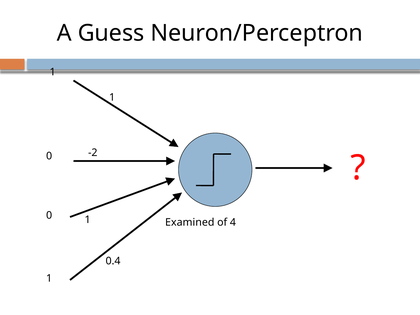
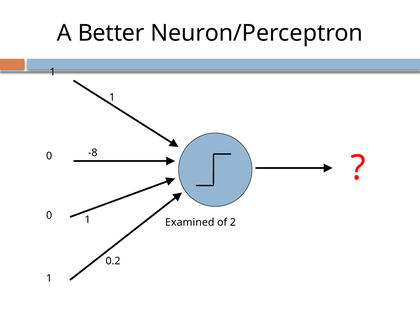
Guess: Guess -> Better (111, 33)
-2: -2 -> -8 (93, 153)
4: 4 -> 2 (233, 222)
0.4: 0.4 -> 0.2 (113, 261)
